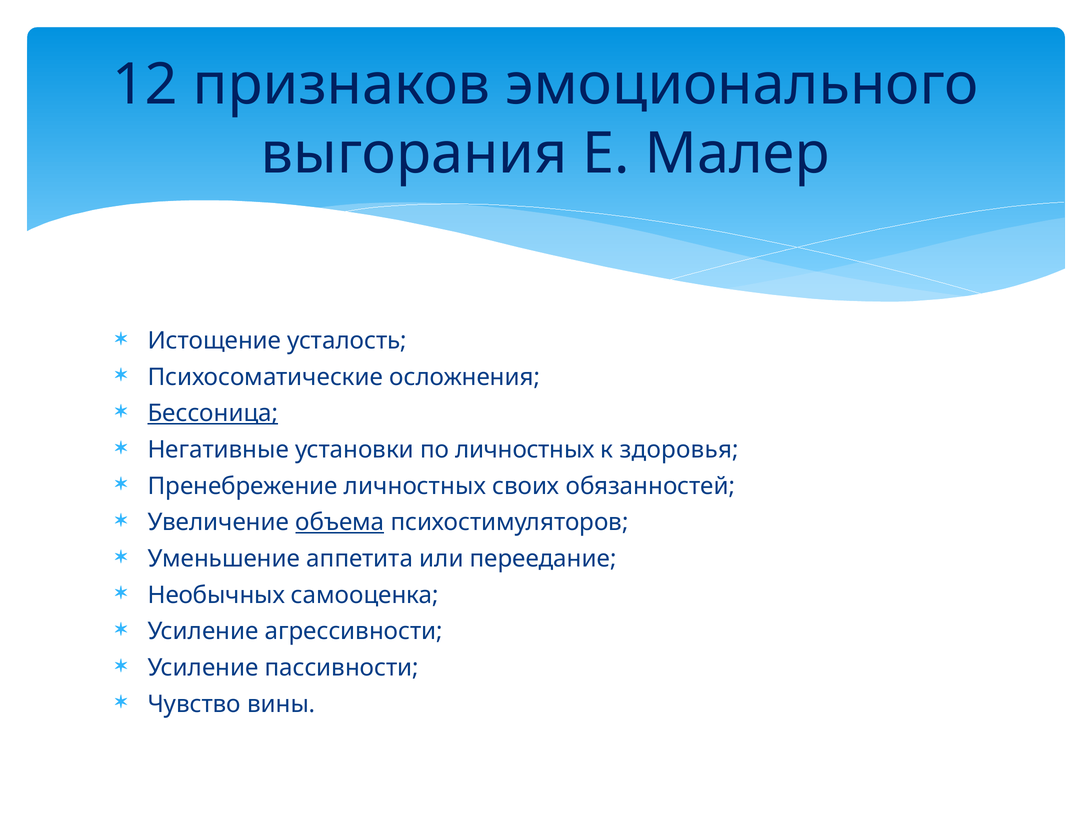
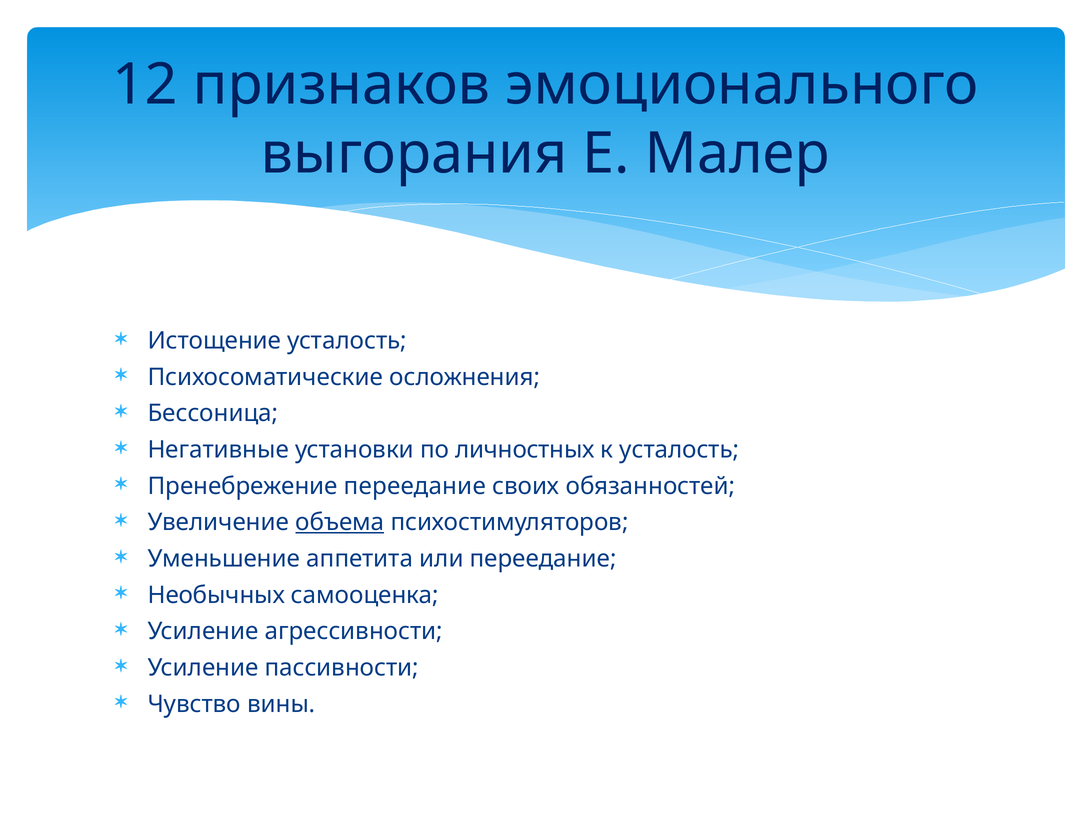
Бессоница underline: present -> none (213, 414)
к здоровья: здоровья -> усталость (679, 450)
Пренебрежение личностных: личностных -> переедание (415, 486)
